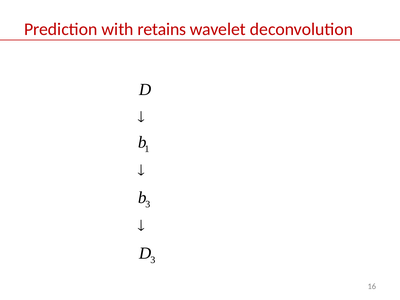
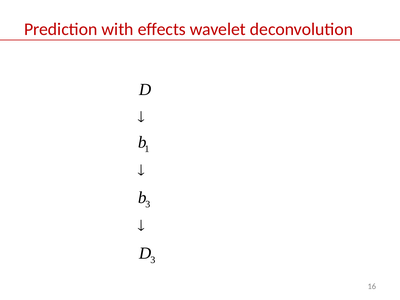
retains: retains -> effects (162, 29)
